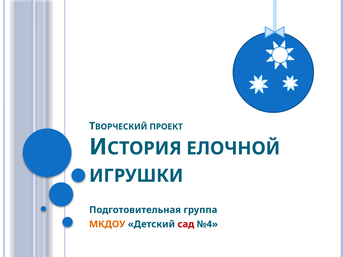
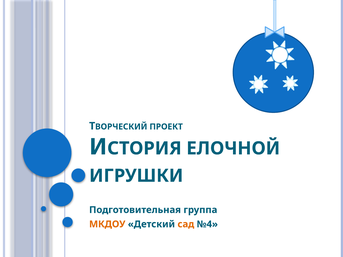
сад colour: red -> orange (186, 224)
